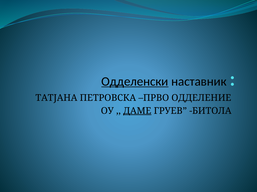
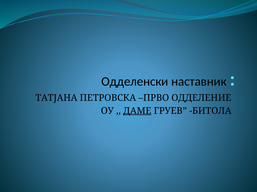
Одделенски underline: present -> none (135, 82)
